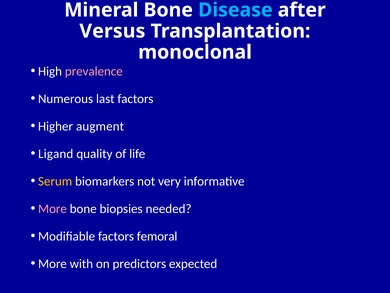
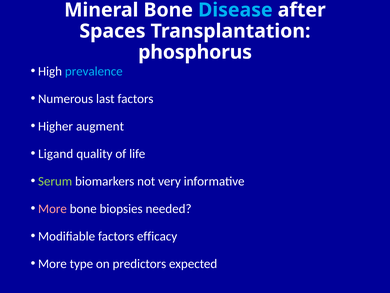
Versus: Versus -> Spaces (112, 31)
monoclonal: monoclonal -> phosphorus (195, 52)
prevalence colour: pink -> light blue (94, 71)
Serum colour: yellow -> light green (55, 181)
femoral: femoral -> efficacy (157, 236)
with: with -> type (81, 263)
